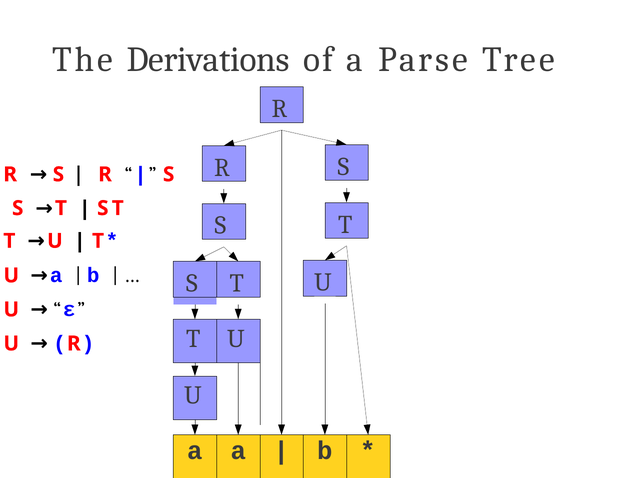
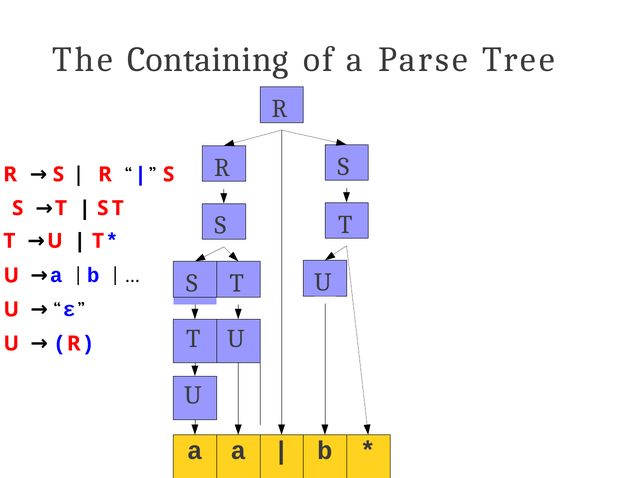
Derivations: Derivations -> Containing (208, 60)
